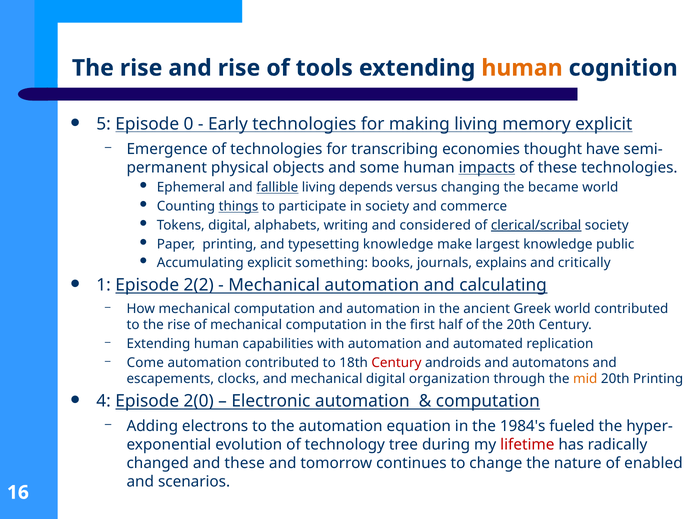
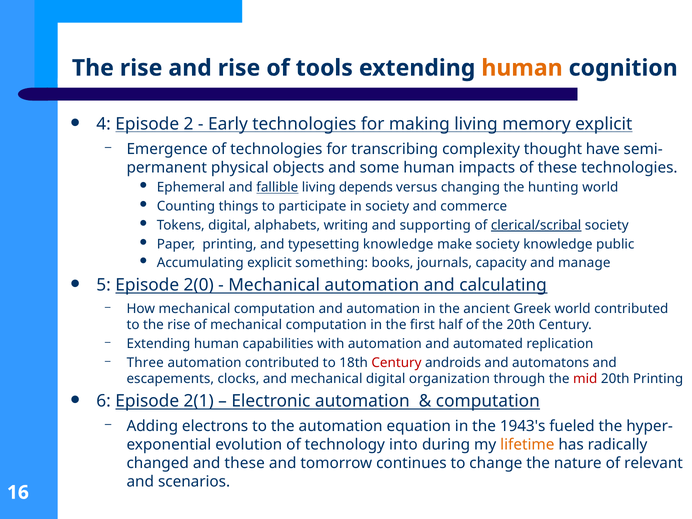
5: 5 -> 4 (104, 124)
0: 0 -> 2 (189, 124)
economies: economies -> complexity (481, 149)
impacts underline: present -> none (487, 168)
became: became -> hunting (553, 188)
things underline: present -> none (239, 206)
considered: considered -> supporting (435, 225)
make largest: largest -> society (498, 244)
explains: explains -> capacity (501, 263)
critically: critically -> manage (584, 263)
1: 1 -> 5 (104, 285)
2(2: 2(2 -> 2(0 (199, 285)
Come: Come -> Three (145, 363)
mid colour: orange -> red (585, 379)
4: 4 -> 6 (104, 401)
2(0: 2(0 -> 2(1 (199, 401)
1984's: 1984's -> 1943's (523, 426)
tree: tree -> into (403, 445)
lifetime colour: red -> orange (527, 445)
enabled: enabled -> relevant (654, 463)
